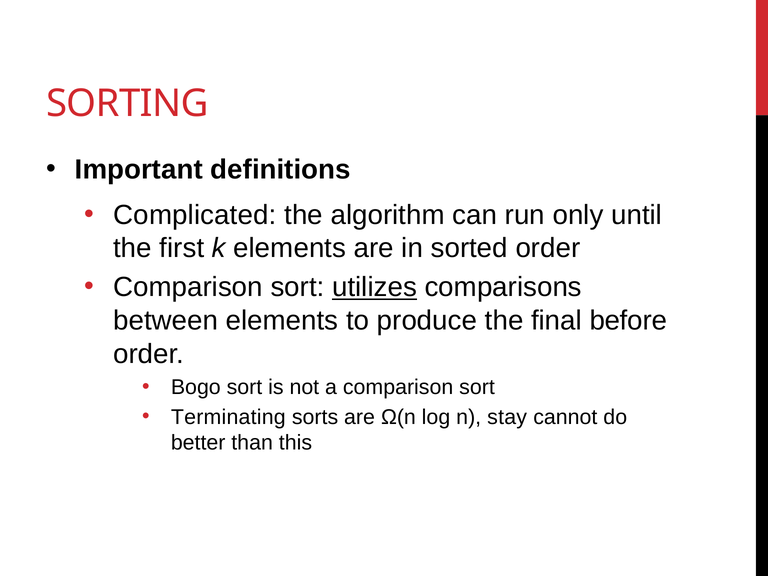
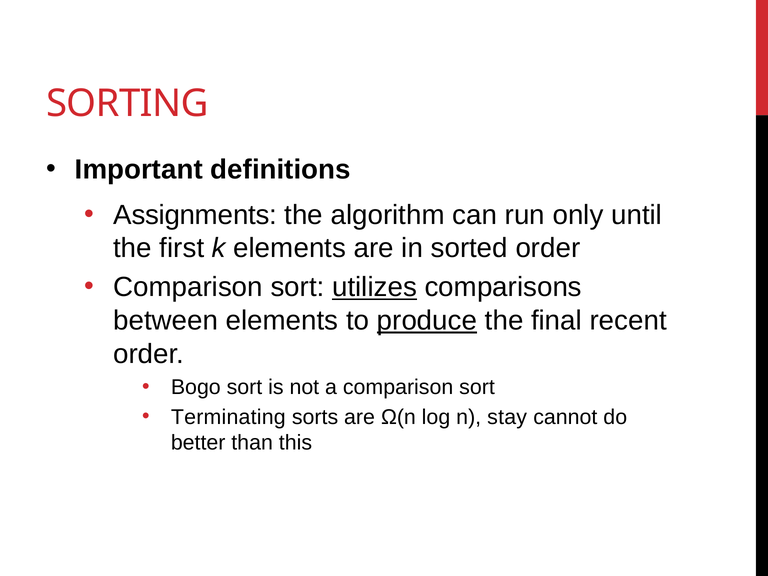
Complicated: Complicated -> Assignments (195, 215)
produce underline: none -> present (427, 321)
before: before -> recent (628, 321)
